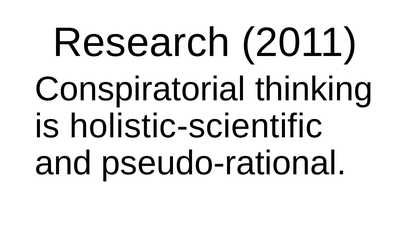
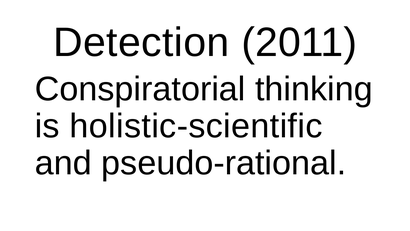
Research: Research -> Detection (141, 43)
